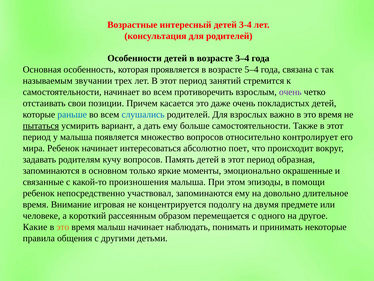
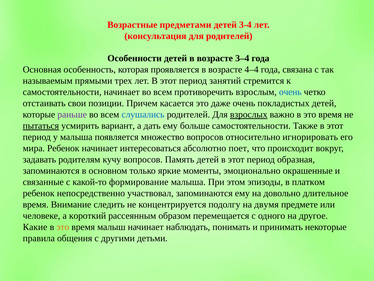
интересный: интересный -> предметами (186, 25)
5–4: 5–4 -> 4–4 (252, 70)
звучании: звучании -> прямыми (94, 81)
очень colour: purple -> blue (290, 92)
раньше colour: blue -> purple (72, 114)
взрослых underline: none -> present (249, 114)
контролирует: контролирует -> игнорировать (310, 137)
произношения: произношения -> формирование (139, 182)
помощи: помощи -> платком (308, 182)
игровая: игровая -> следить (109, 204)
